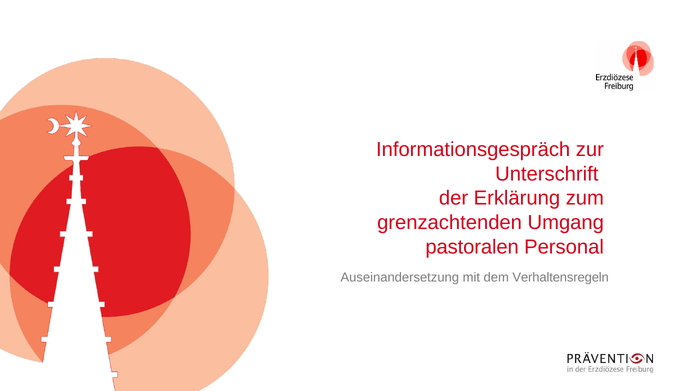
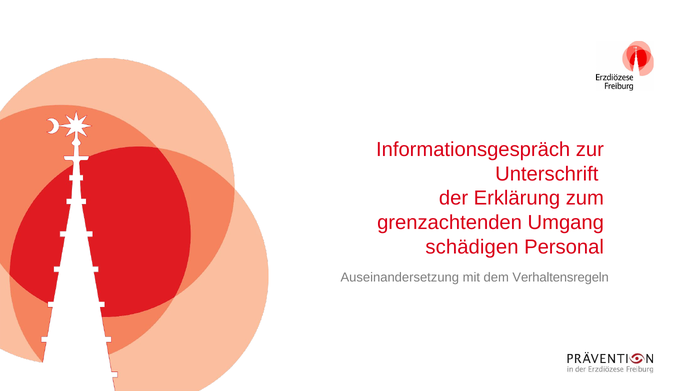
pastoralen: pastoralen -> schädigen (472, 247)
